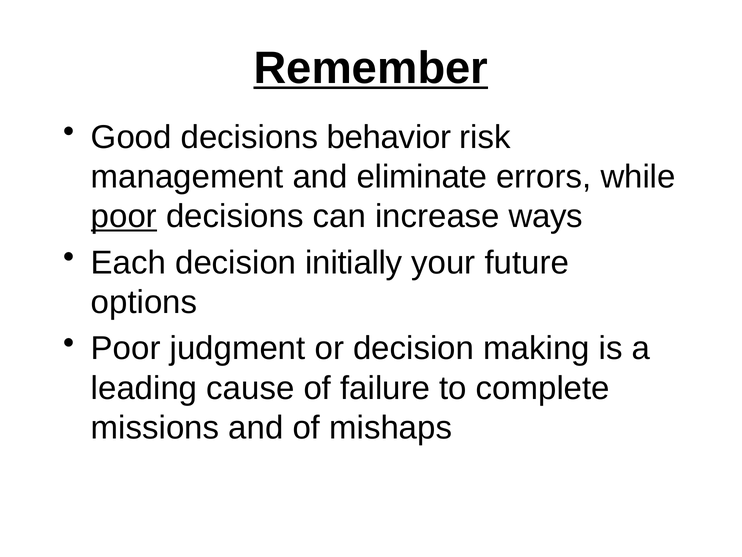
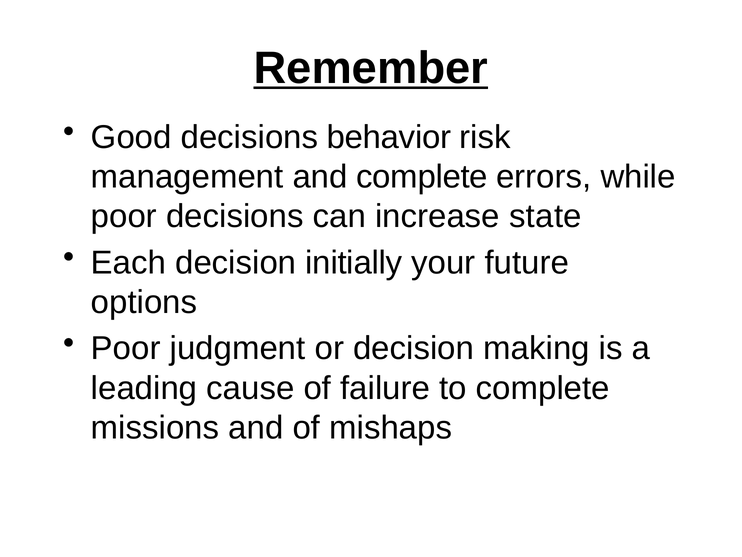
and eliminate: eliminate -> complete (422, 177)
poor underline: present -> none (124, 216)
ways: ways -> state (545, 216)
